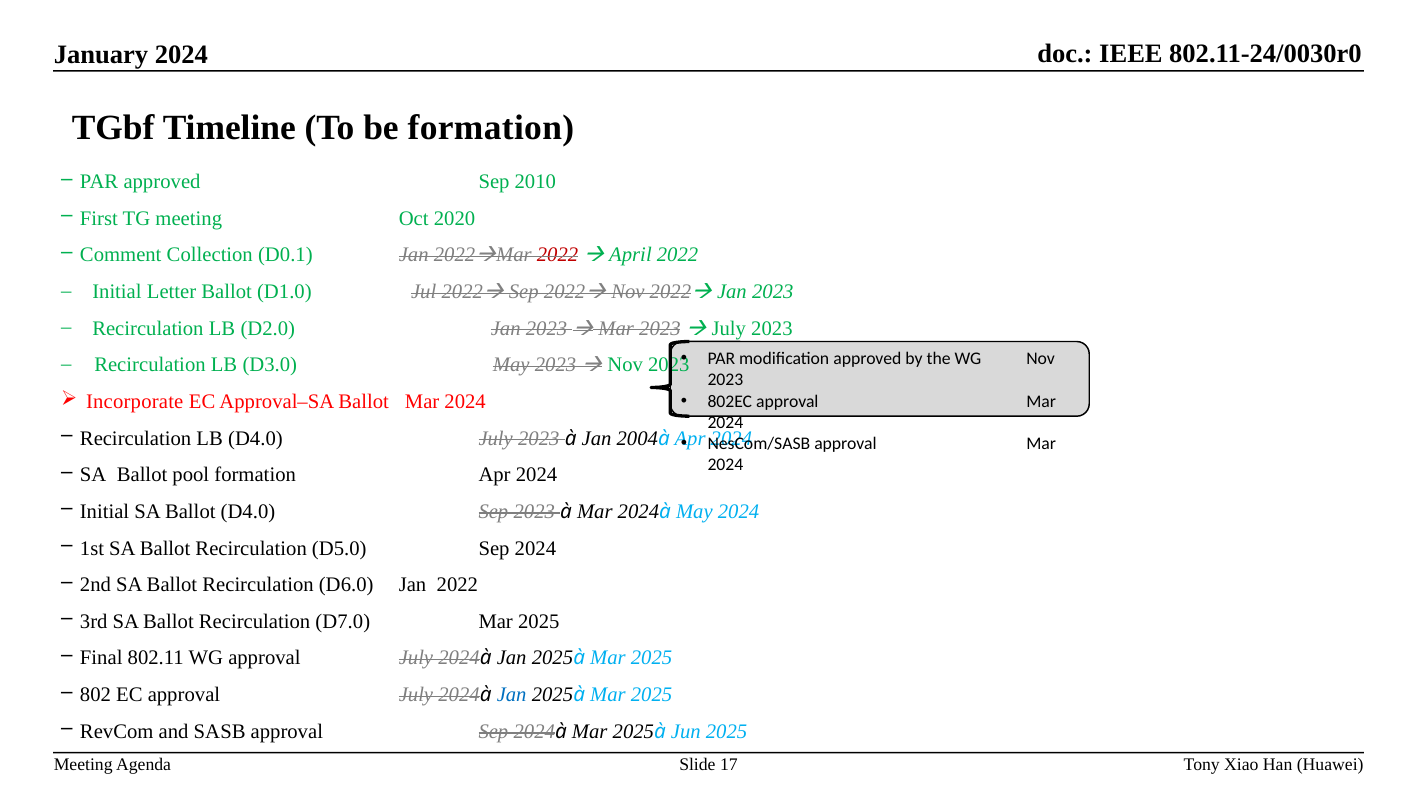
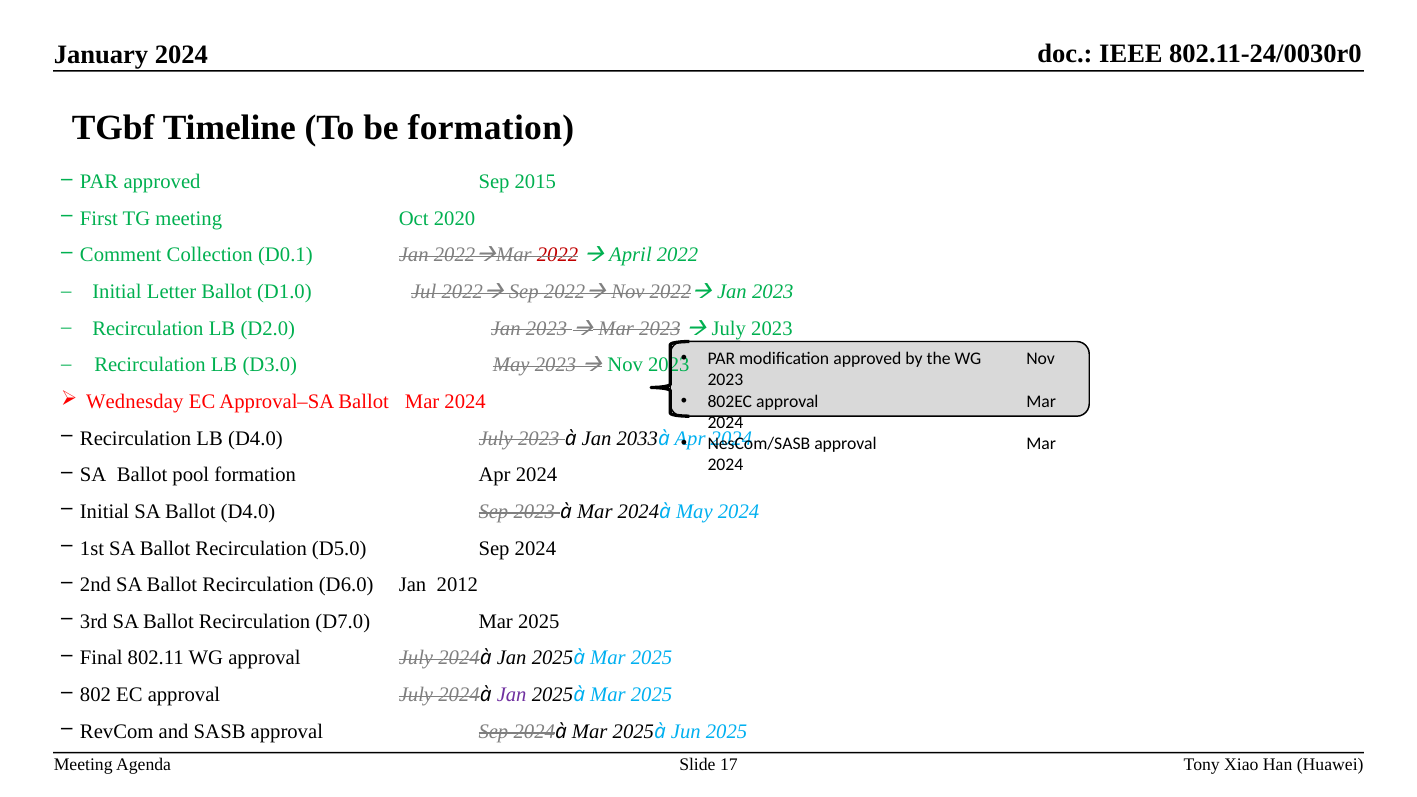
2010: 2010 -> 2015 (535, 182)
Incorporate: Incorporate -> Wednesday (135, 402)
2004: 2004 -> 2033 (637, 438)
Jan 2022: 2022 -> 2012 (457, 585)
Jan colour: blue -> purple (512, 695)
